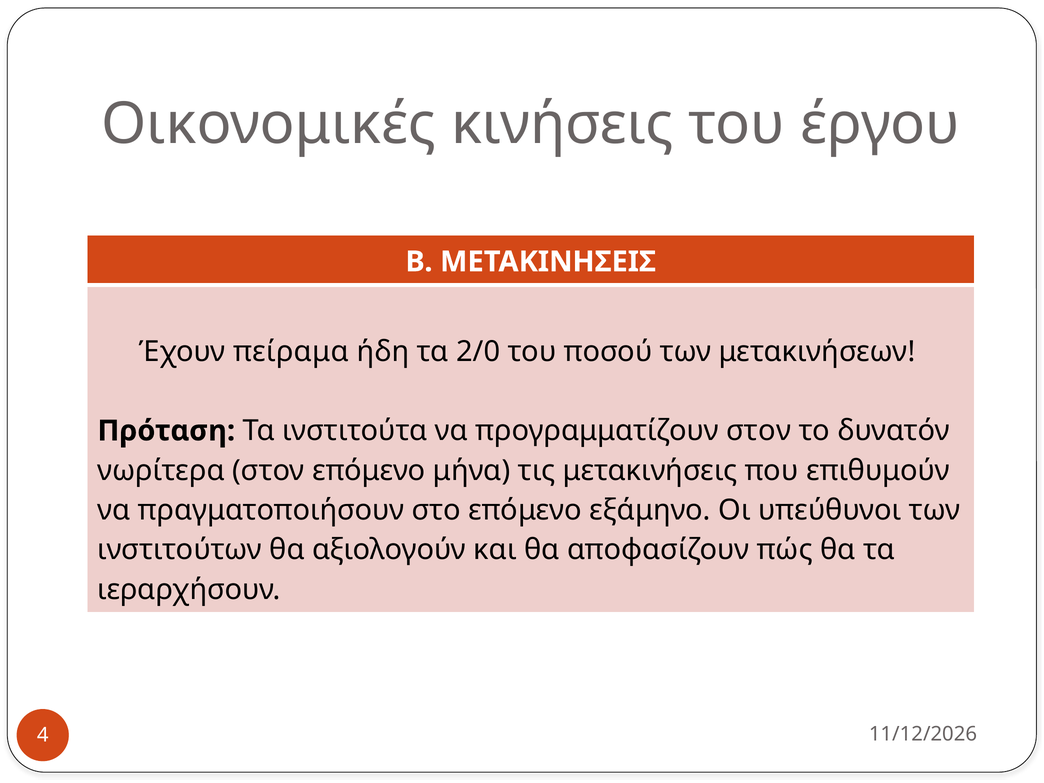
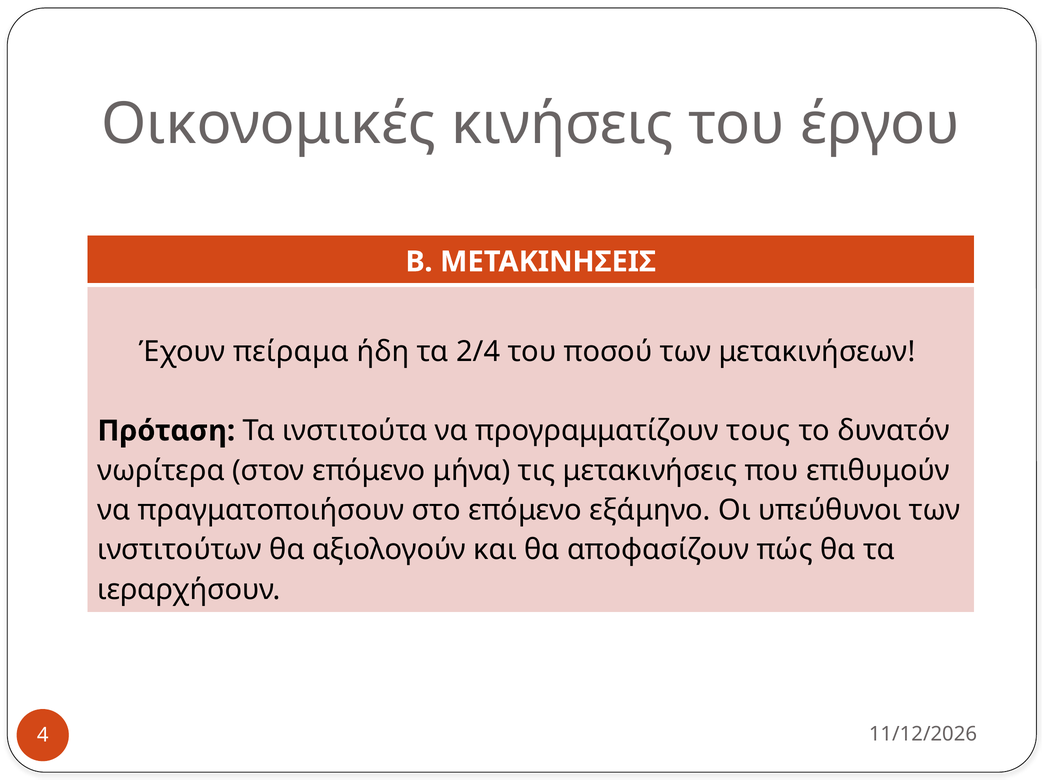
2/0: 2/0 -> 2/4 (478, 352)
προγραμματίζουν στον: στον -> τους (758, 431)
